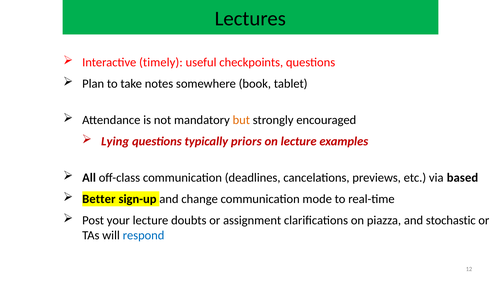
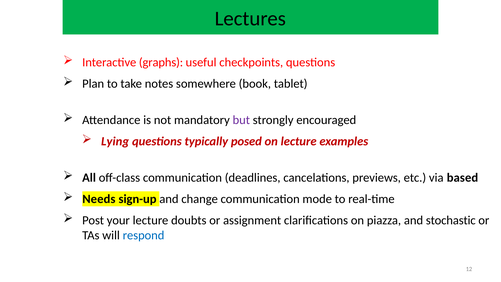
timely: timely -> graphs (161, 62)
but colour: orange -> purple (241, 120)
priors: priors -> posed (246, 141)
Better: Better -> Needs (99, 199)
